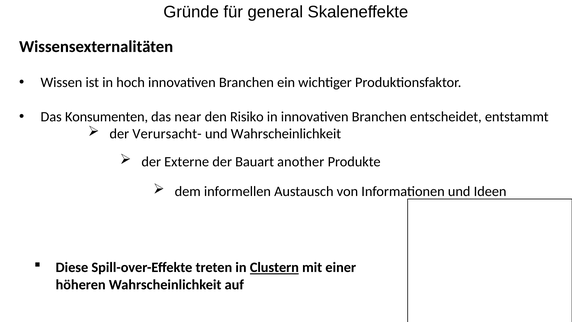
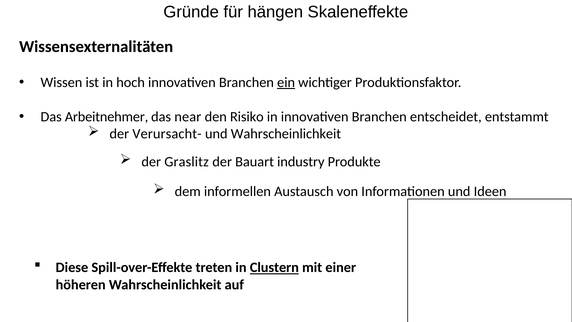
general: general -> hängen (275, 12)
ein underline: none -> present (286, 82)
Konsumenten: Konsumenten -> Arbeitnehmer (107, 117)
Externe: Externe -> Graslitz (187, 162)
another: another -> industry (301, 162)
